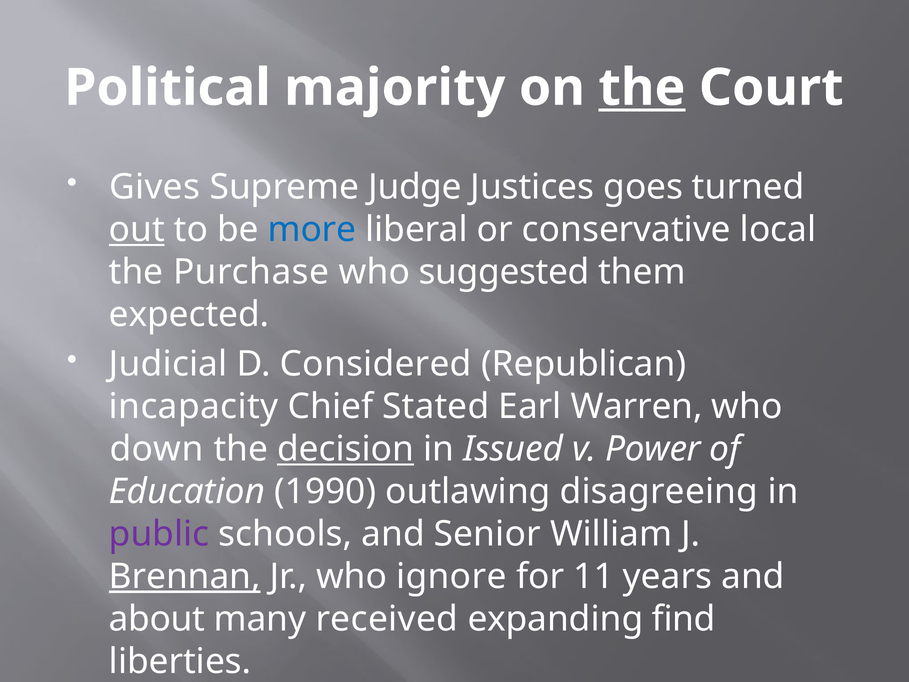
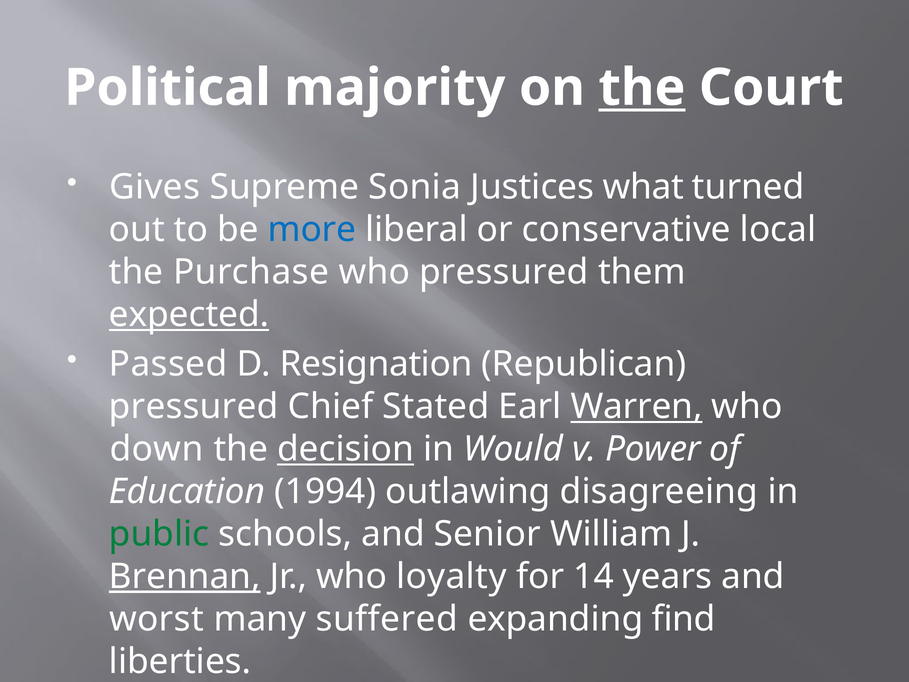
Judge: Judge -> Sonia (415, 187)
goes: goes -> what (643, 187)
out underline: present -> none (137, 230)
who suggested: suggested -> pressured (504, 272)
expected underline: none -> present (189, 315)
Judicial: Judicial -> Passed (168, 364)
Considered: Considered -> Resignation (376, 364)
incapacity: incapacity -> pressured (194, 407)
Warren underline: none -> present (637, 407)
Issued: Issued -> Would (513, 449)
1990: 1990 -> 1994 (325, 491)
public colour: purple -> green (159, 534)
ignore: ignore -> loyalty (451, 576)
11: 11 -> 14 (594, 576)
about: about -> worst (157, 619)
received: received -> suffered (387, 619)
